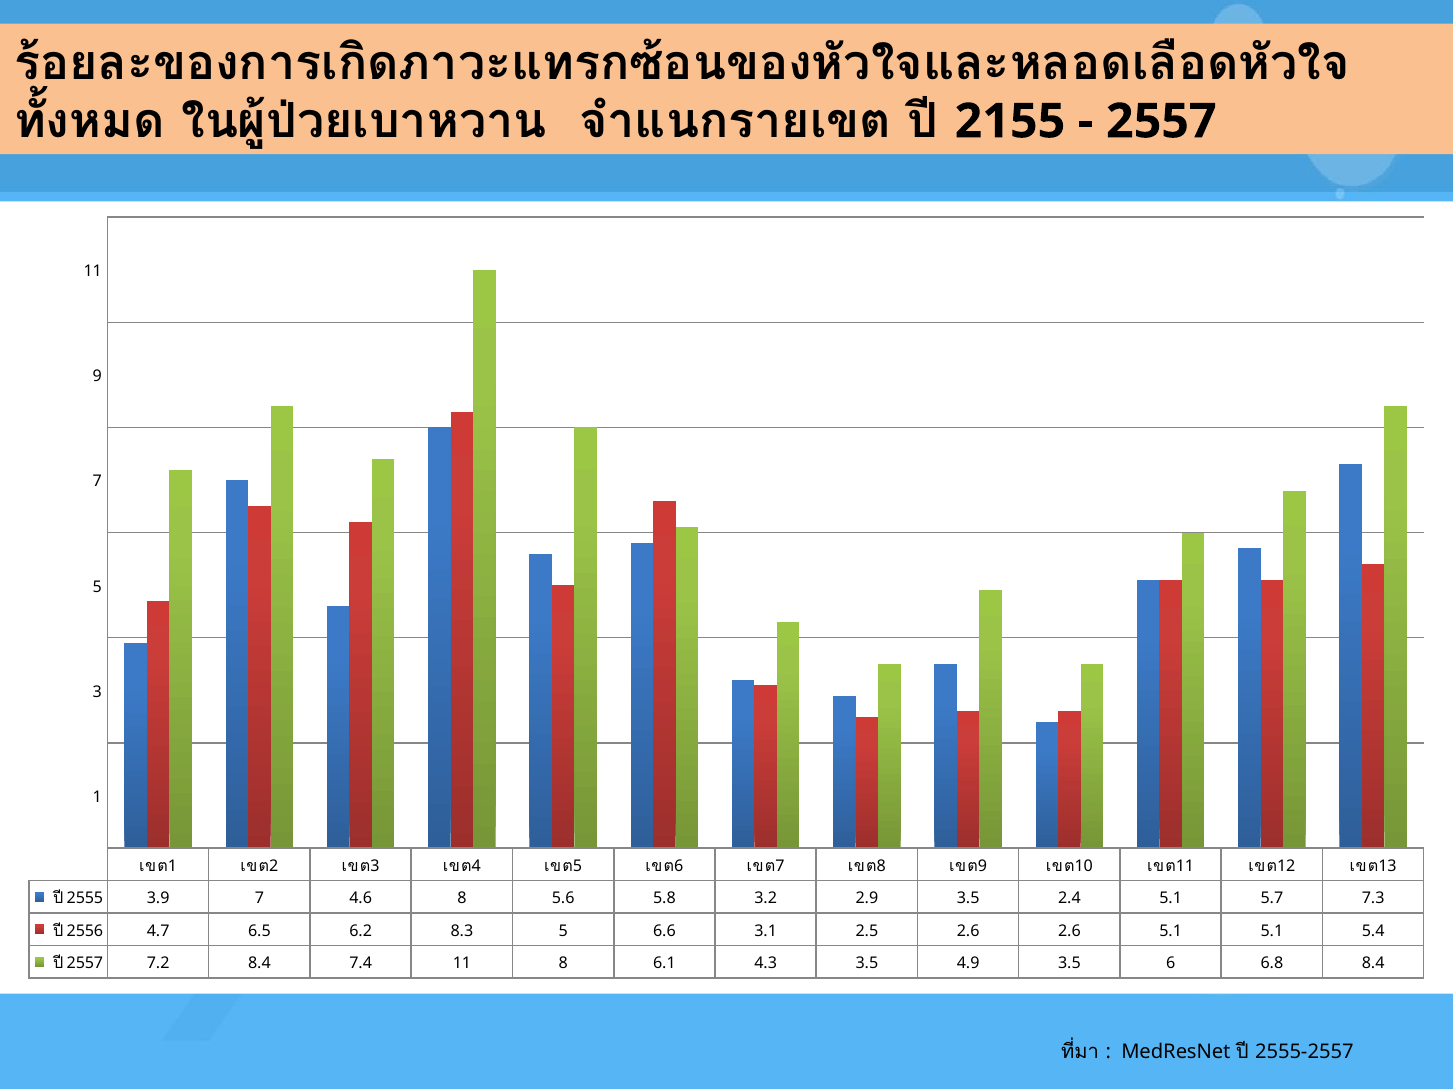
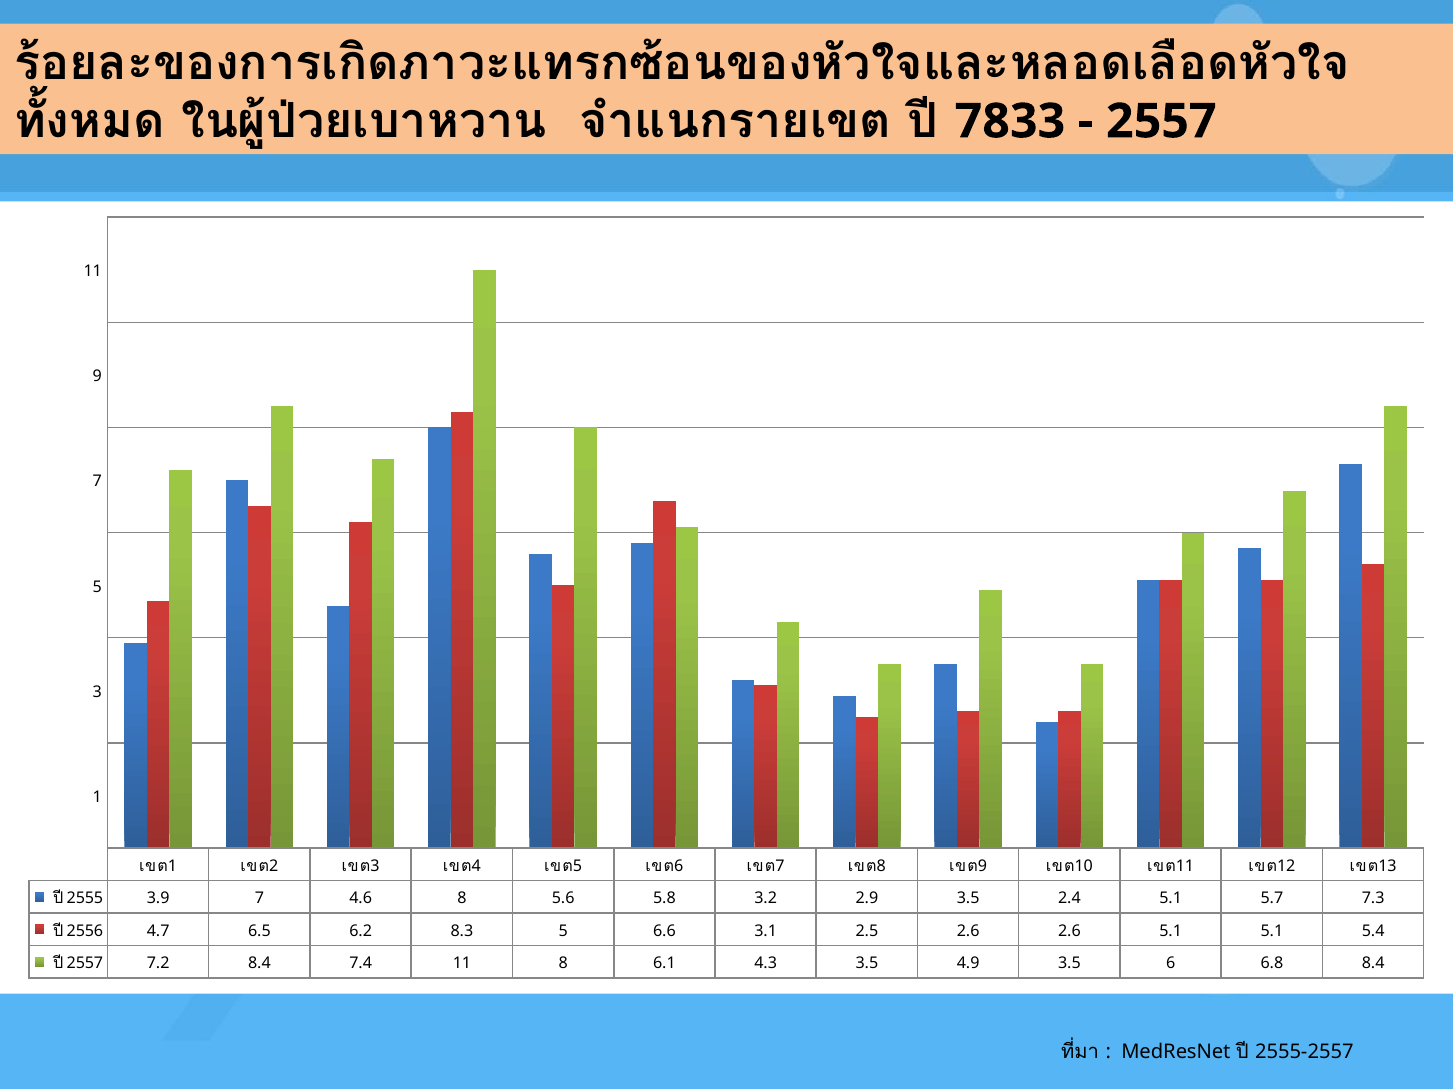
2155: 2155 -> 7833 (1010, 121)
